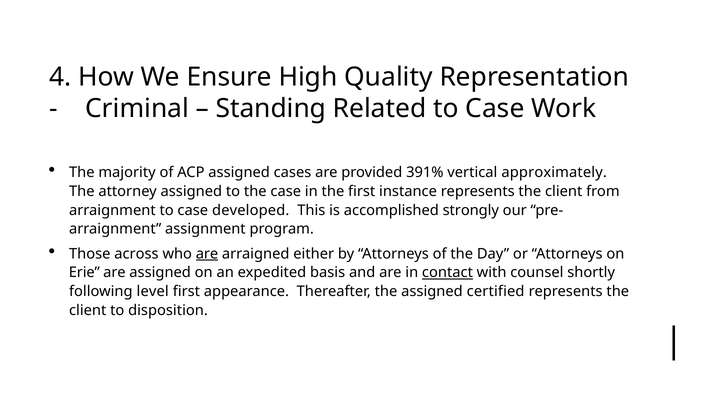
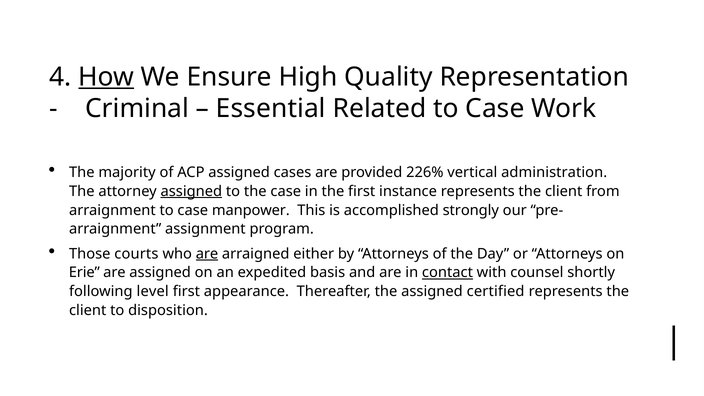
How underline: none -> present (106, 77)
Standing: Standing -> Essential (271, 109)
391%: 391% -> 226% (425, 172)
approximately: approximately -> administration (554, 172)
assigned underline: none -> present (191, 191)
developed: developed -> manpower (251, 210)
across: across -> courts (136, 254)
